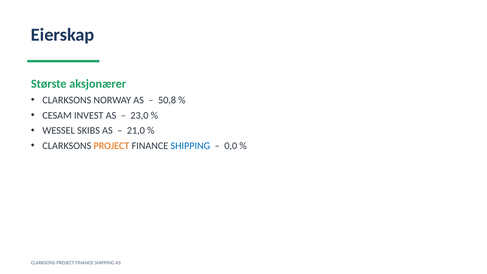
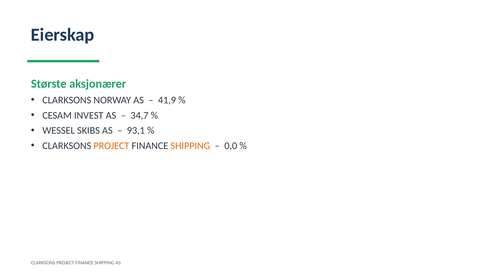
50,8: 50,8 -> 41,9 (167, 100)
23,0: 23,0 -> 34,7 (139, 115)
21,0: 21,0 -> 93,1 (136, 131)
SHIPPING colour: blue -> orange (190, 146)
